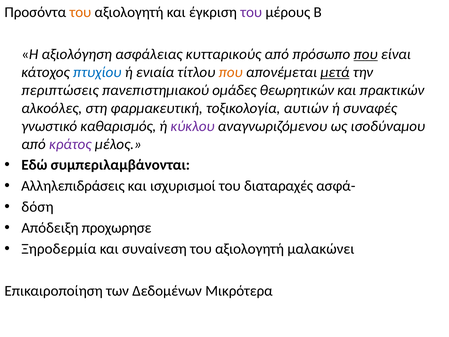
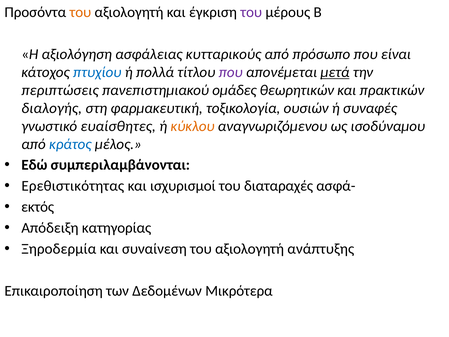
που underline: present -> none (366, 54)
ενιαία: ενιαία -> πολλά (155, 72)
που colour: orange -> purple (231, 72)
αλκοόλες: αλκοόλες -> διαλογής (52, 108)
αυτιών: αυτιών -> ουσιών (306, 108)
καθαρισμός: καθαρισμός -> ευαίσθητες (118, 126)
κύκλου colour: purple -> orange (193, 126)
κράτος colour: purple -> blue (70, 144)
Αλληλεπιδράσεις: Αλληλεπιδράσεις -> Ερεθιστικότητας (73, 186)
δόση: δόση -> εκτός (38, 207)
προχωρησε: προχωρησε -> κατηγορίας (117, 228)
μαλακώνει: μαλακώνει -> ανάπτυξης (321, 249)
